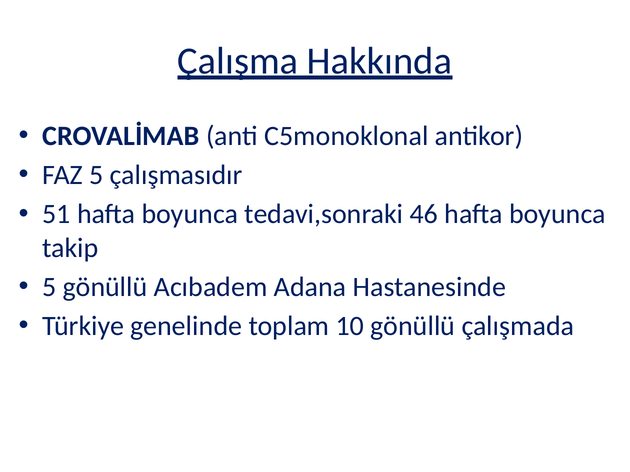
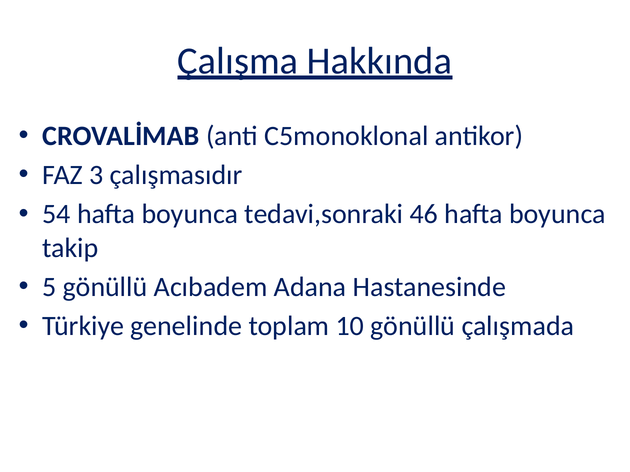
FAZ 5: 5 -> 3 (96, 175)
51: 51 -> 54 (56, 214)
